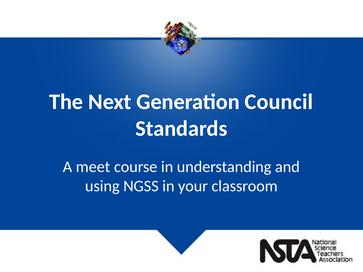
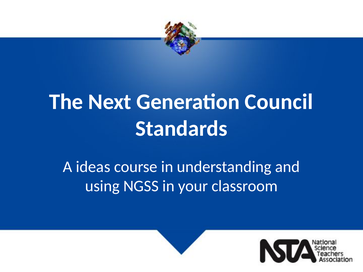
meet: meet -> ideas (93, 167)
